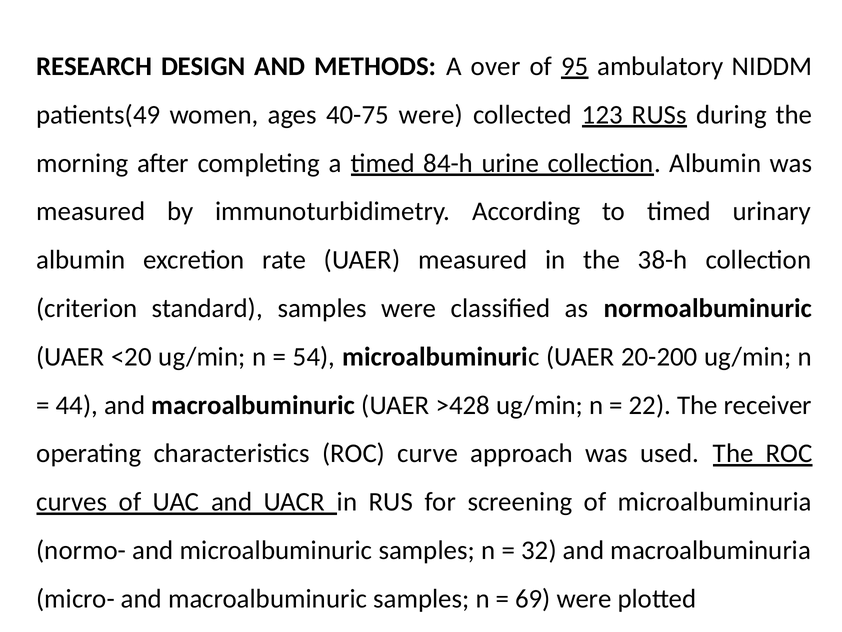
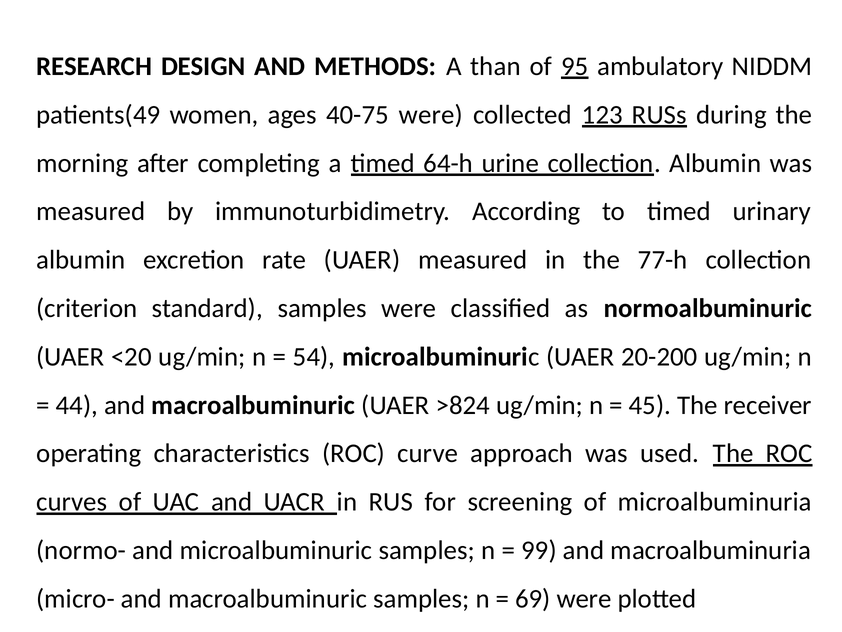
over: over -> than (496, 66)
84-h: 84-h -> 64-h (448, 163)
38-h: 38-h -> 77-h (663, 260)
>428: >428 -> >824 (463, 405)
22: 22 -> 45 (650, 405)
32: 32 -> 99 (539, 550)
